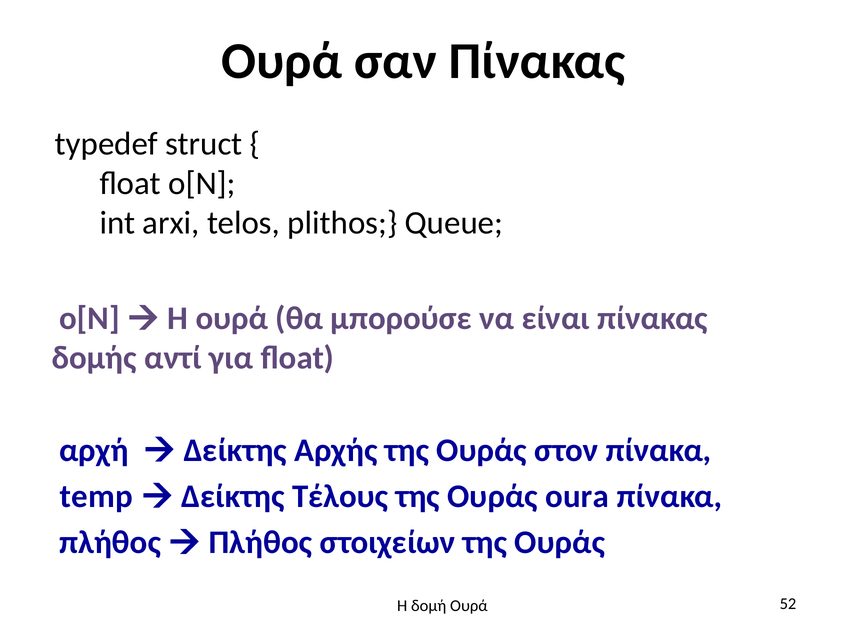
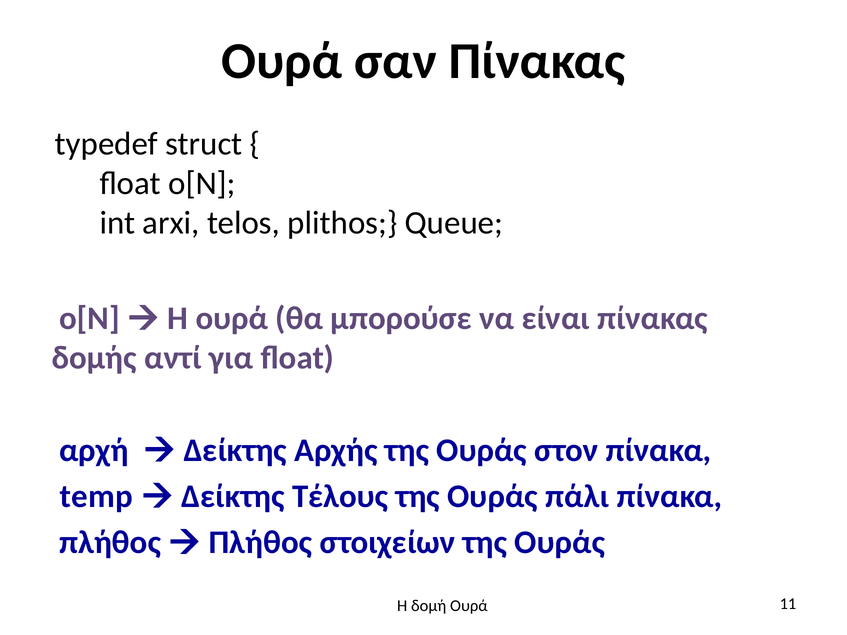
oura: oura -> πάλι (577, 497)
52: 52 -> 11 (788, 604)
